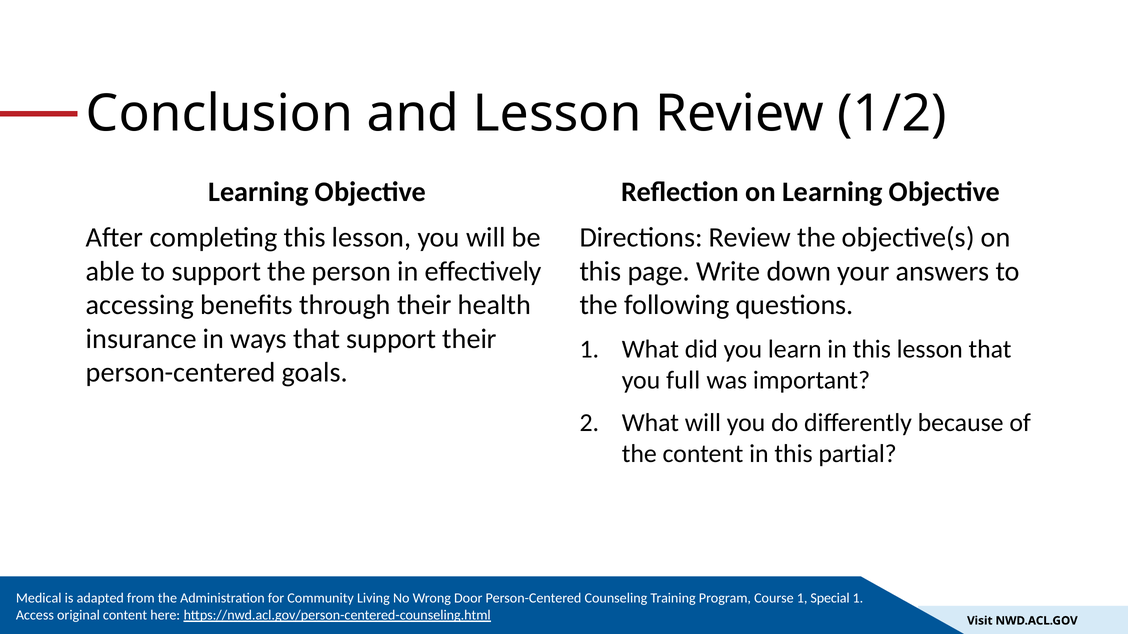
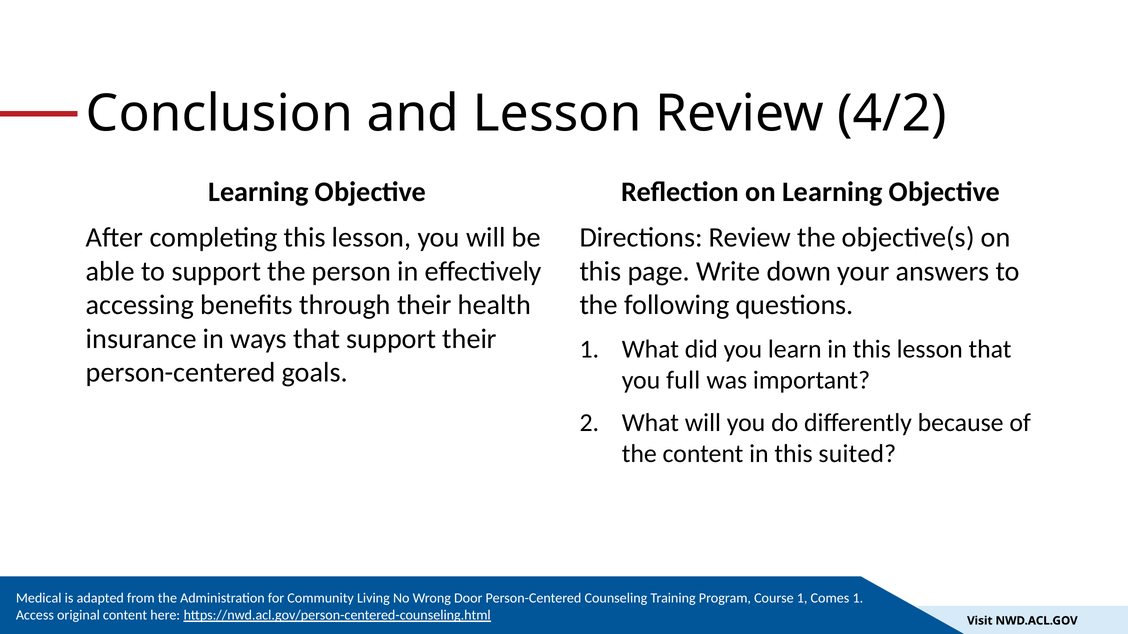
1/2: 1/2 -> 4/2 (892, 114)
partial: partial -> suited (857, 454)
Special: Special -> Comes (830, 599)
